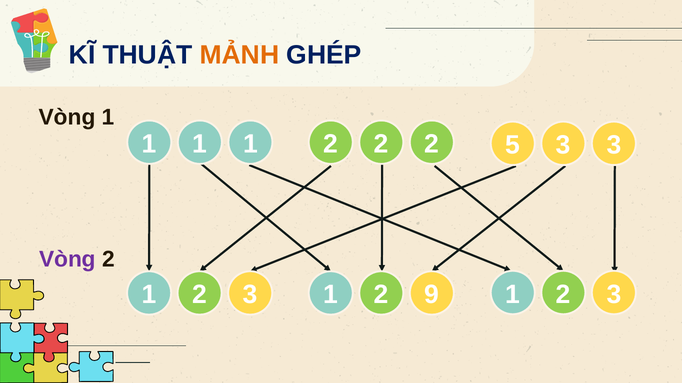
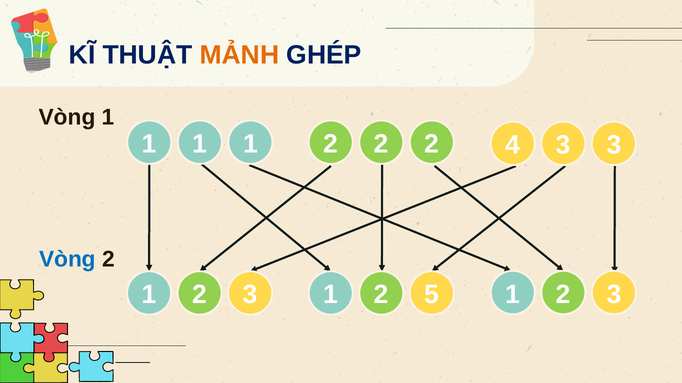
5: 5 -> 4 (513, 145)
Vòng colour: purple -> blue (67, 260)
9: 9 -> 5 (432, 295)
